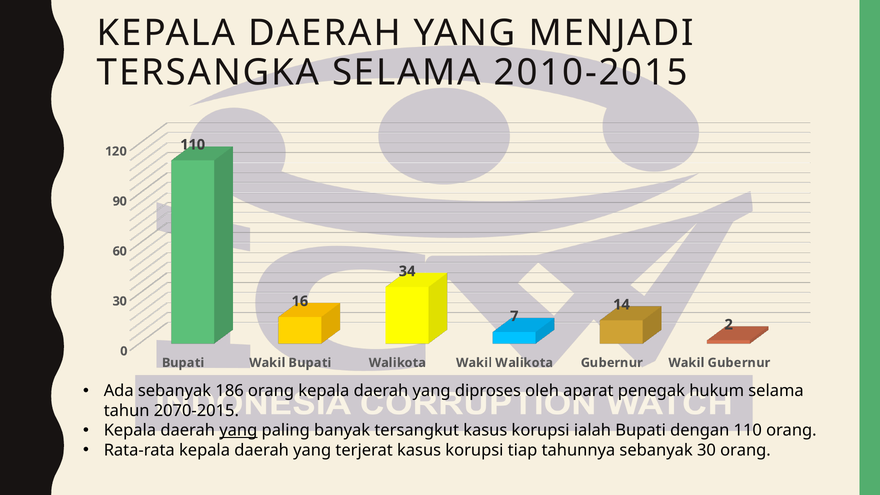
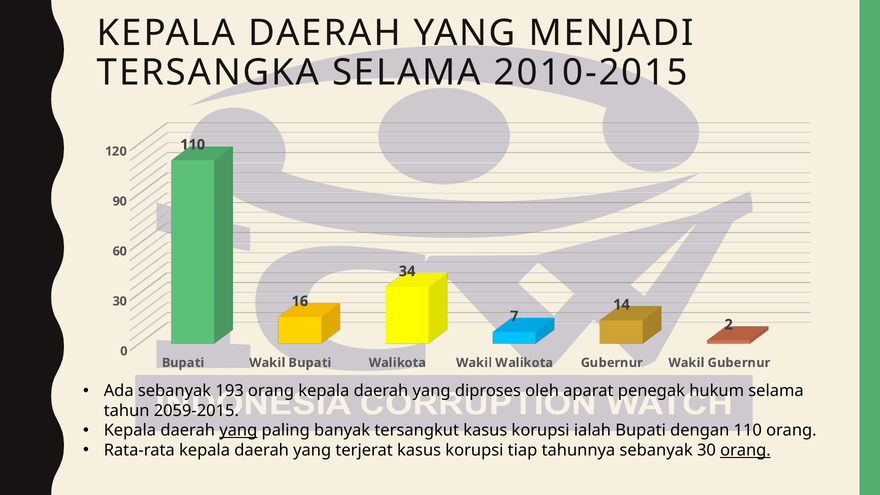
186: 186 -> 193 (230, 391)
2070-2015: 2070-2015 -> 2059-2015 (196, 411)
orang underline: none -> present (745, 450)
